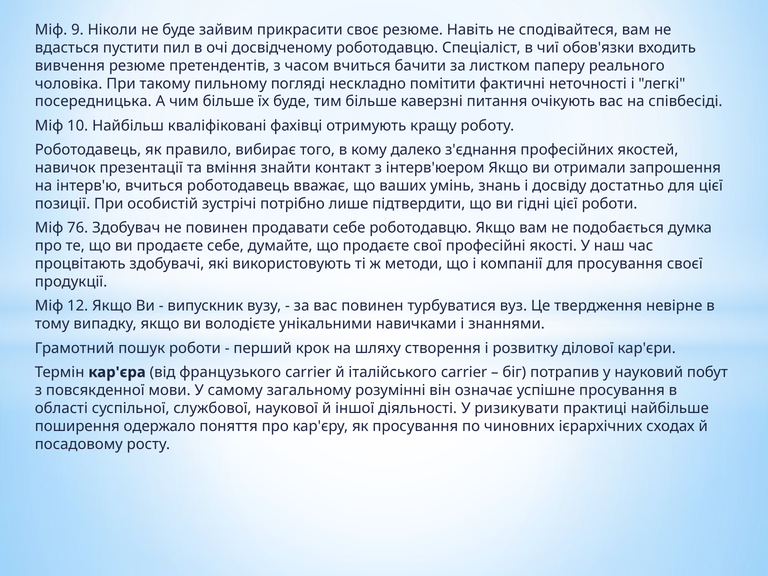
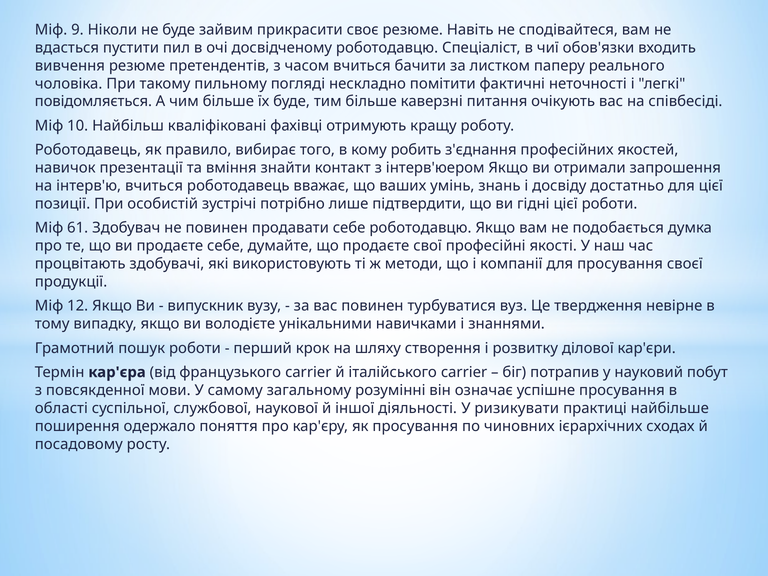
посередницька: посередницька -> повідомляється (93, 102)
далеко: далеко -> робить (416, 150)
76: 76 -> 61 (78, 228)
